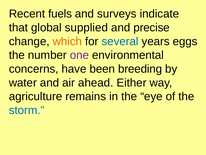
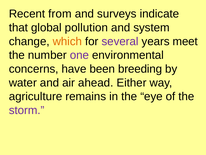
fuels: fuels -> from (60, 14)
supplied: supplied -> pollution (86, 28)
precise: precise -> system (151, 28)
several colour: blue -> purple (120, 41)
eggs: eggs -> meet (185, 41)
storm colour: blue -> purple (27, 110)
